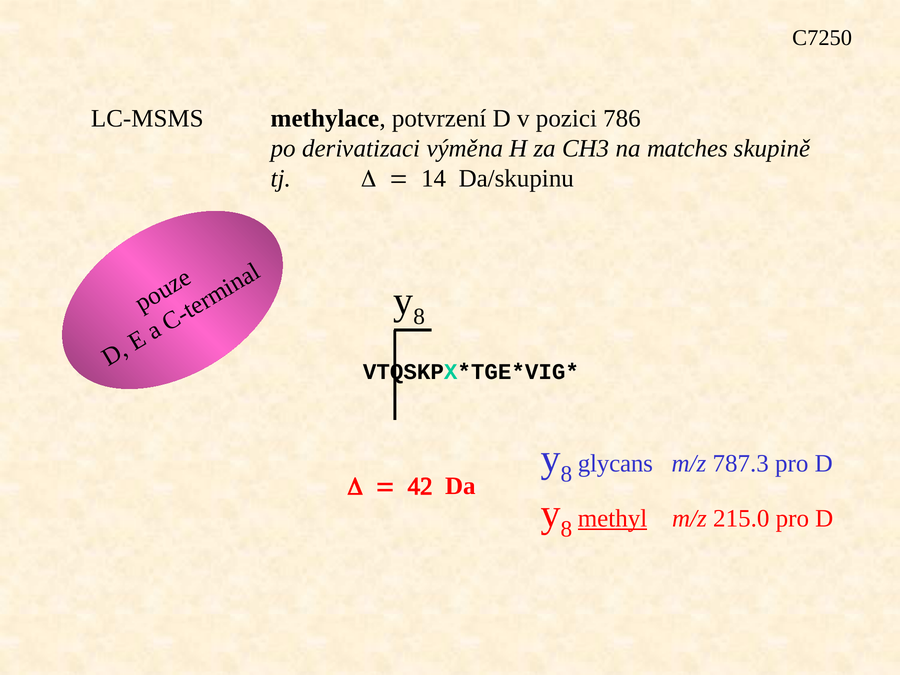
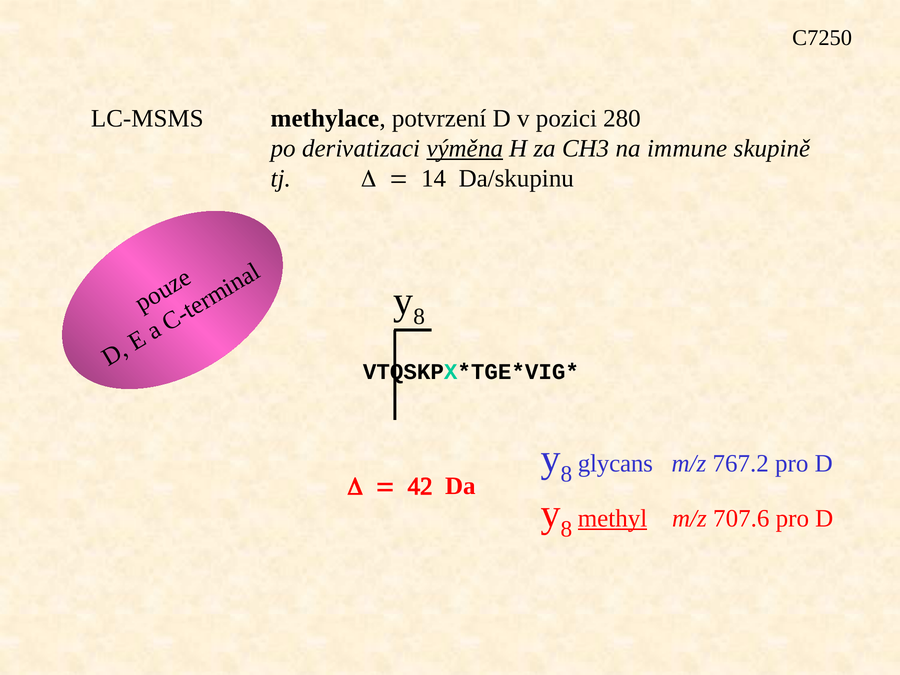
786: 786 -> 280 (622, 119)
výměna underline: none -> present (465, 149)
matches: matches -> immune (687, 149)
787.3: 787.3 -> 767.2 (741, 464)
215.0: 215.0 -> 707.6 (741, 518)
